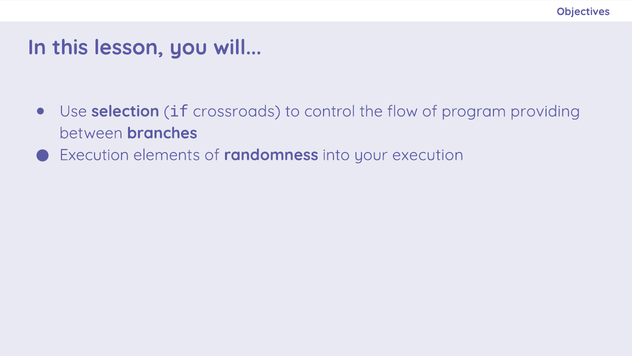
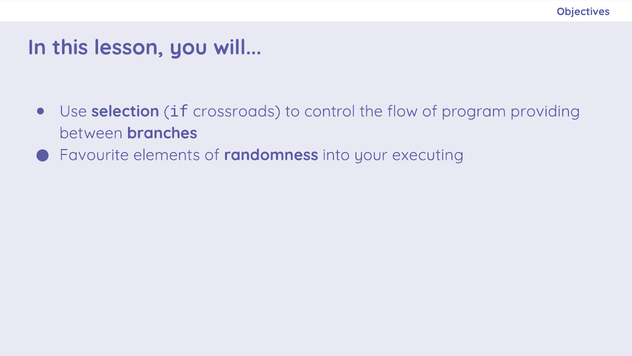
Execution: Execution -> Favourite (94, 155)
your execution: execution -> executing (428, 155)
